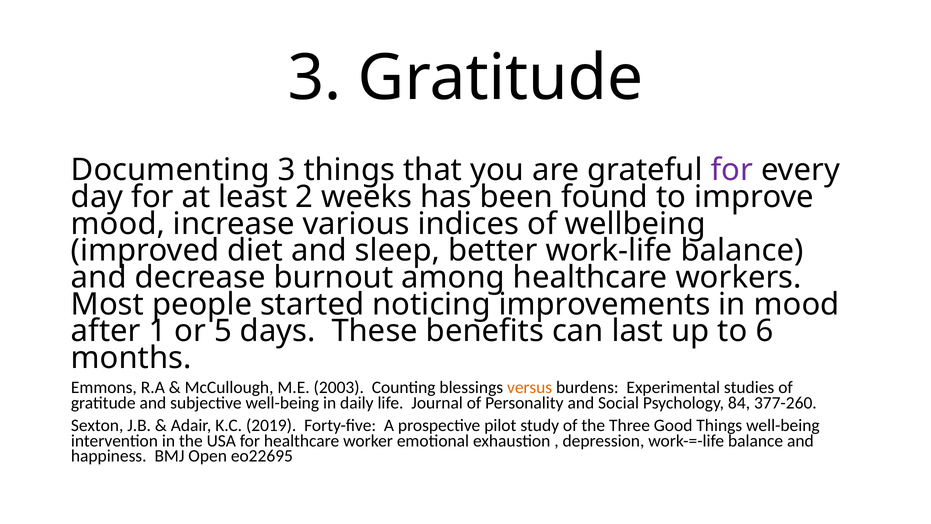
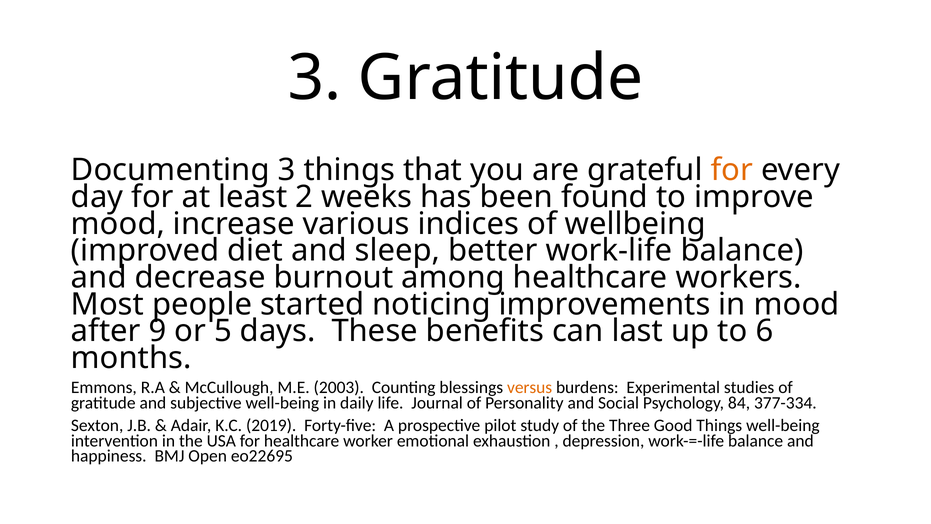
for colour: purple -> orange (732, 170)
1: 1 -> 9 (158, 331)
377-260: 377-260 -> 377-334 (785, 403)
